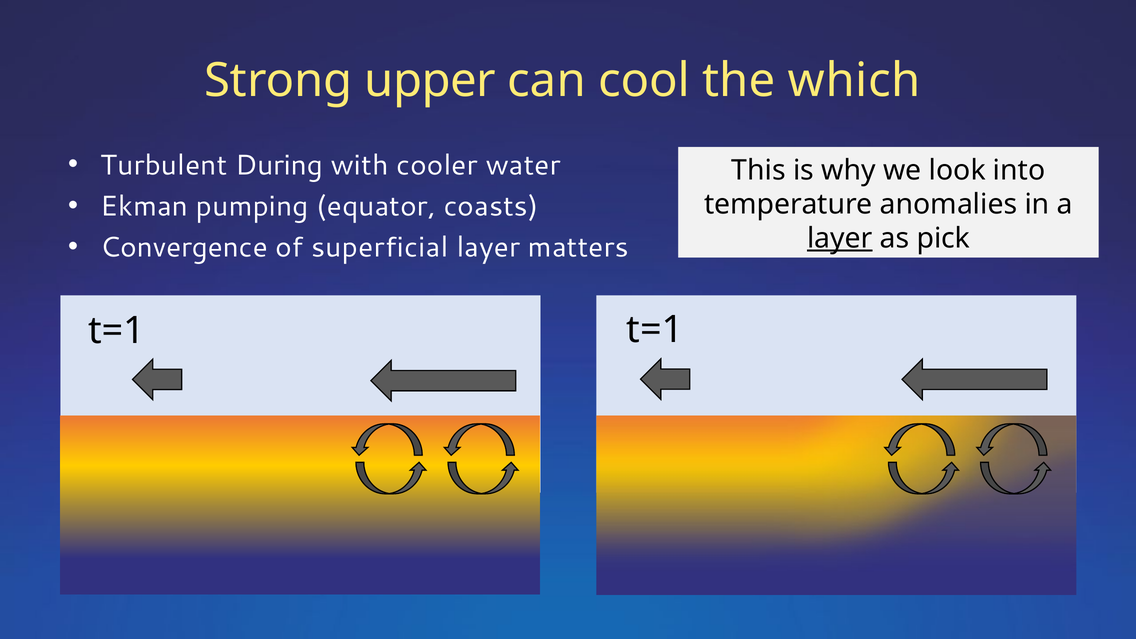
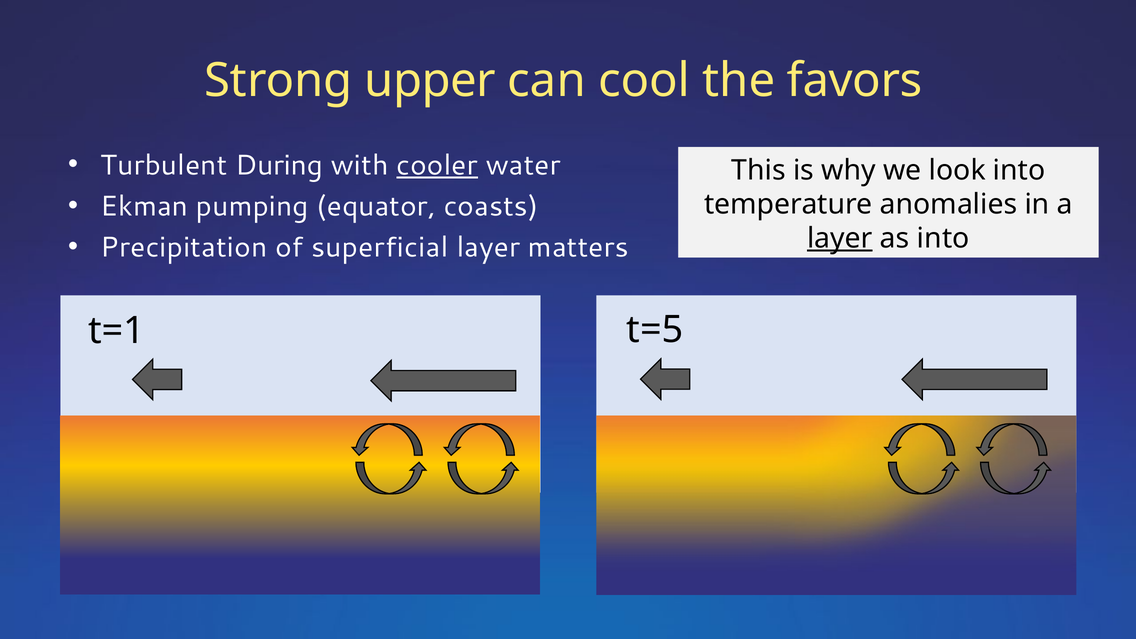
which: which -> favors (855, 80)
cooler underline: none -> present (437, 165)
as pick: pick -> into (943, 238)
Convergence: Convergence -> Precipitation (184, 248)
t=1 t=1: t=1 -> t=5 (655, 330)
